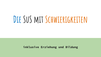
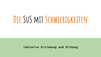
Die colour: blue -> orange (17, 20)
